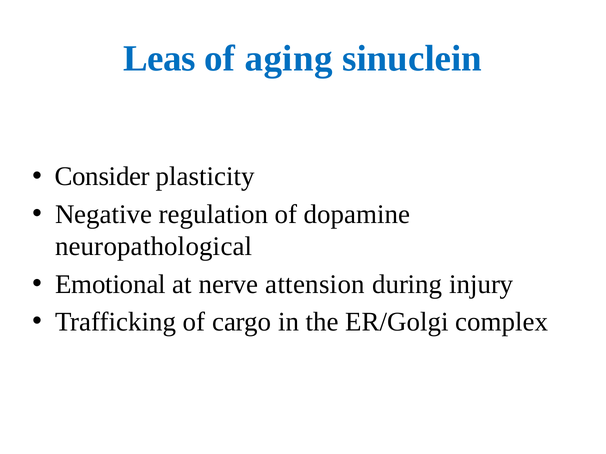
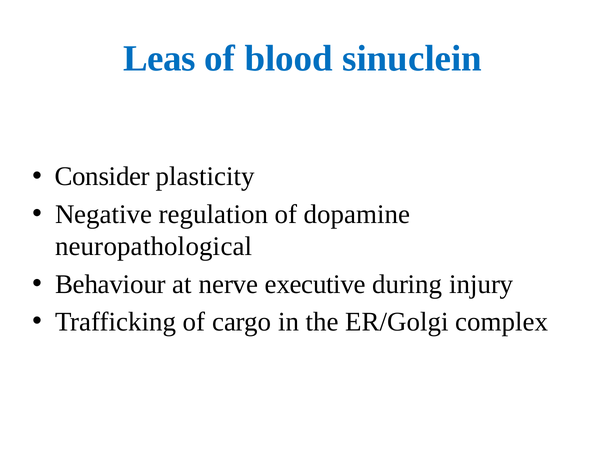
aging: aging -> blood (289, 59)
Emotional: Emotional -> Behaviour (110, 285)
attension: attension -> executive (315, 285)
